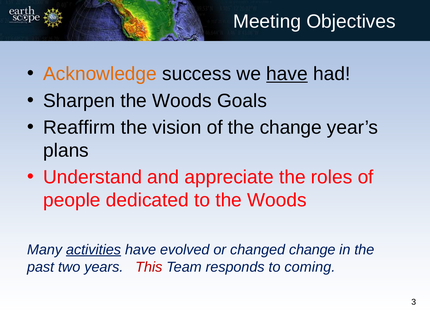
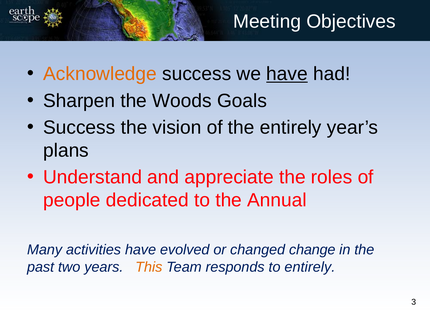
Reaffirm: Reaffirm -> Success (79, 127)
the change: change -> entirely (291, 127)
to the Woods: Woods -> Annual (277, 200)
activities underline: present -> none (94, 249)
This colour: red -> orange (149, 267)
to coming: coming -> entirely (310, 267)
